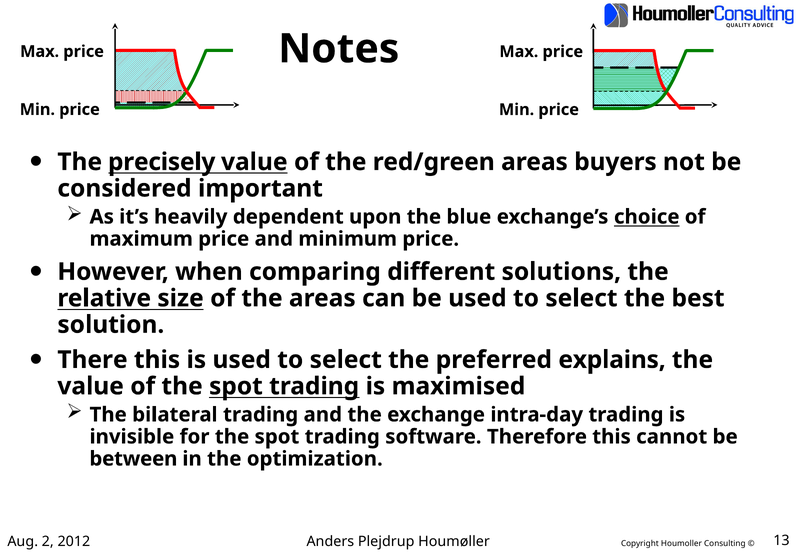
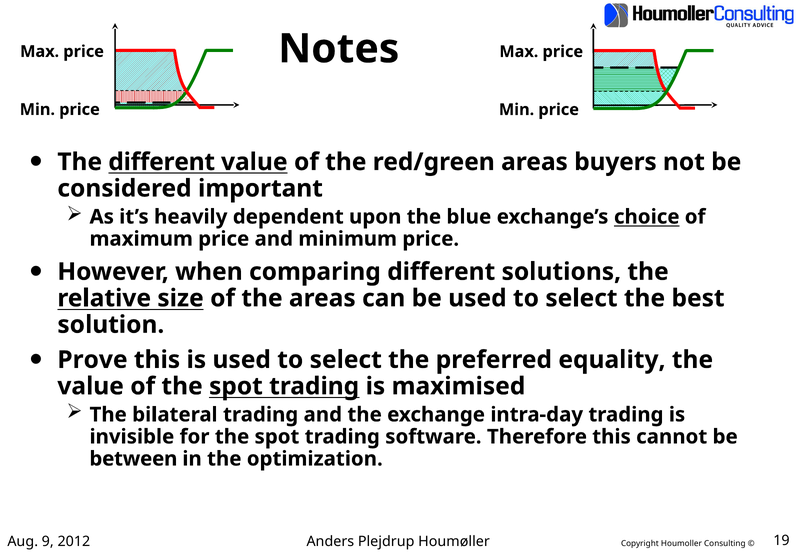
The precisely: precisely -> different (162, 162)
There: There -> Prove (92, 360)
explains: explains -> equality (612, 360)
2: 2 -> 9 (48, 541)
13: 13 -> 19 (781, 540)
